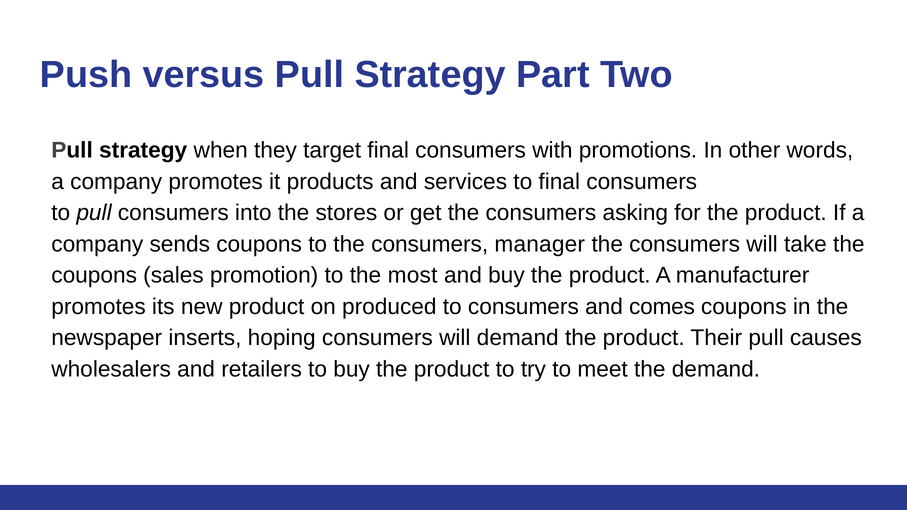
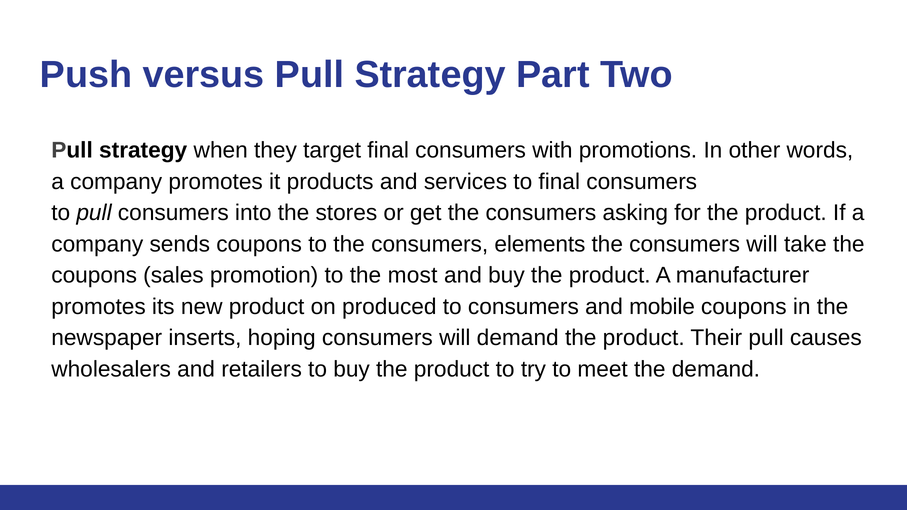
manager: manager -> elements (540, 244)
comes: comes -> mobile (662, 307)
